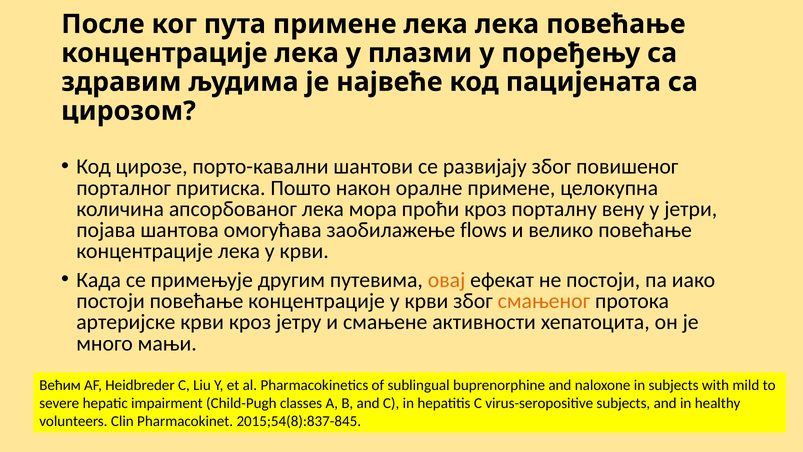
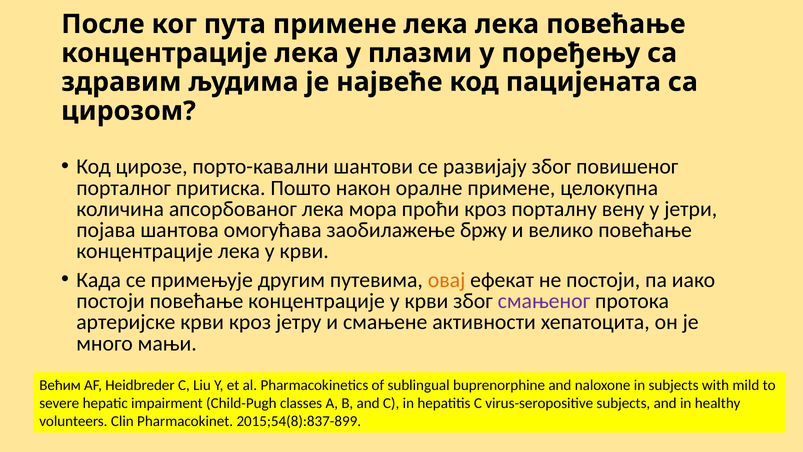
flows: flows -> бржу (484, 230)
смањеног colour: orange -> purple (544, 301)
2015;54(8):837-845: 2015;54(8):837-845 -> 2015;54(8):837-899 (299, 421)
